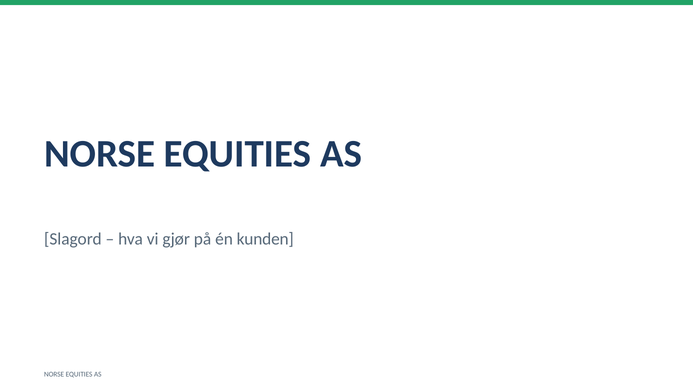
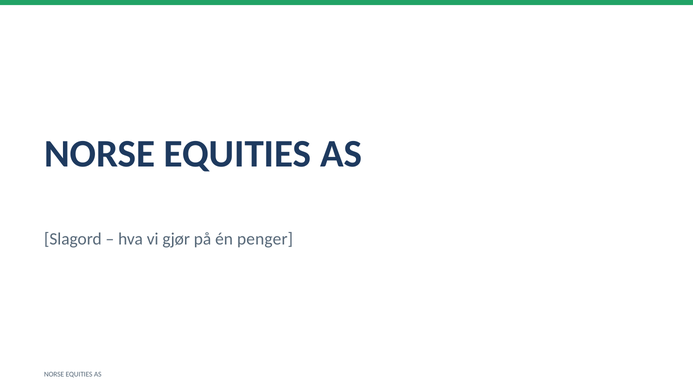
kunden: kunden -> penger (265, 239)
